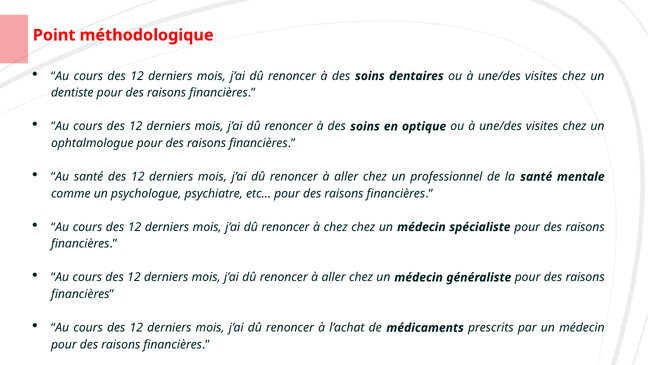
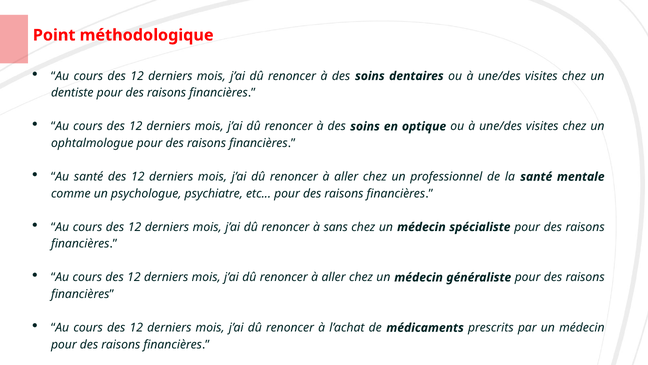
à chez: chez -> sans (336, 227)
